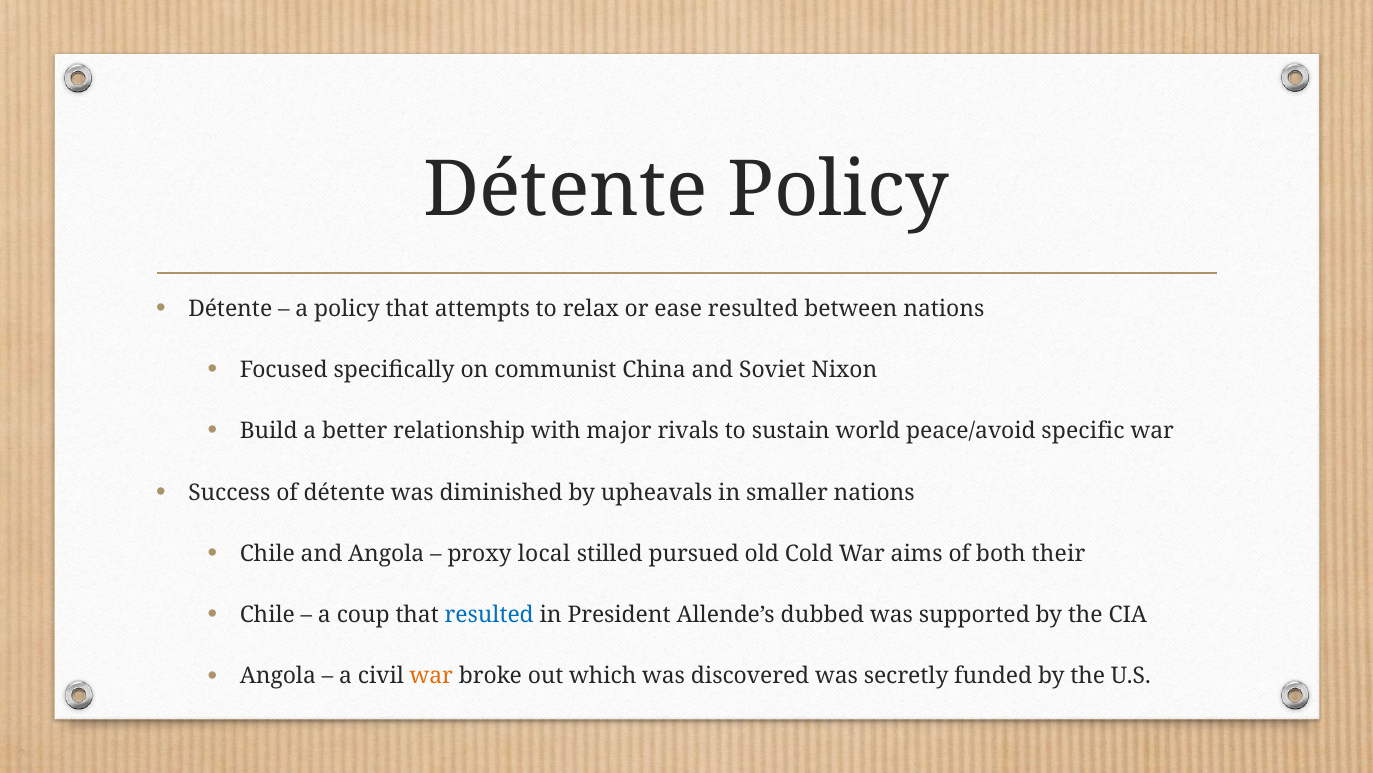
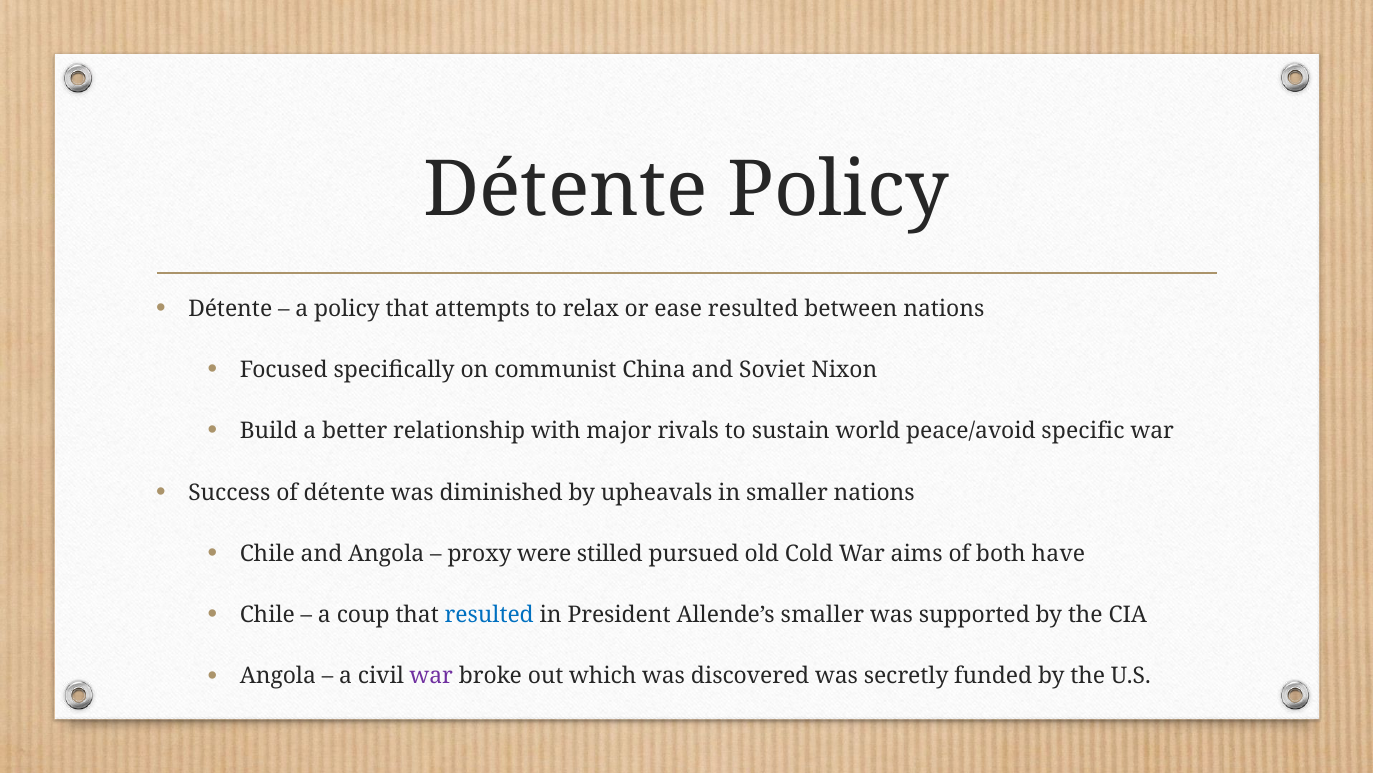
local: local -> were (544, 553)
their: their -> have (1058, 553)
Allende’s dubbed: dubbed -> smaller (822, 615)
war colour: orange -> purple (431, 676)
